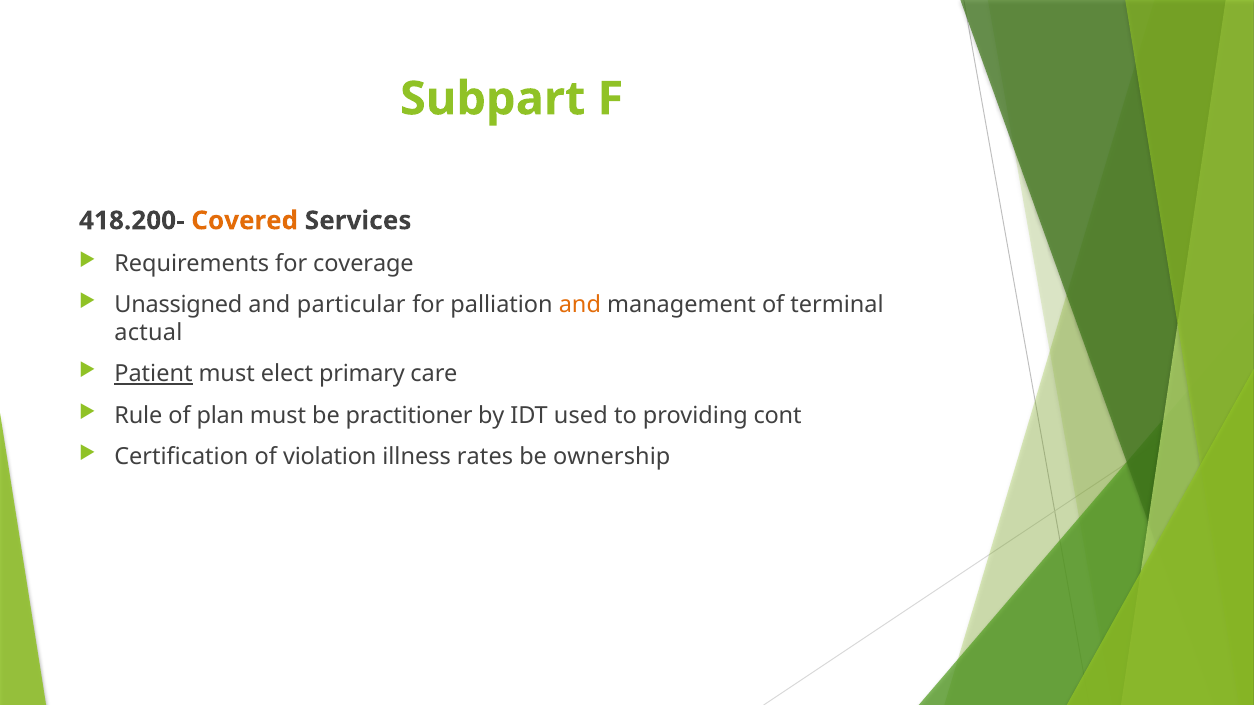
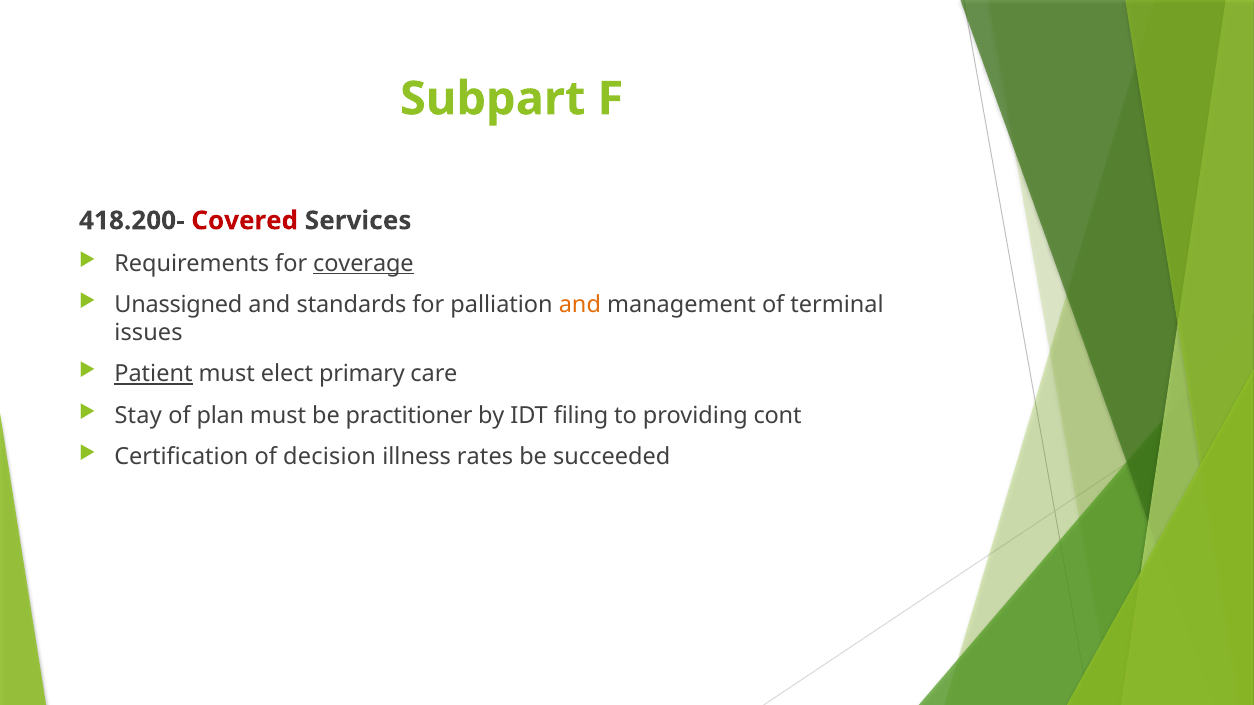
Covered colour: orange -> red (245, 221)
coverage underline: none -> present (363, 263)
particular: particular -> standards (351, 305)
actual: actual -> issues (148, 333)
Rule: Rule -> Stay (138, 415)
used: used -> filing (581, 415)
violation: violation -> decision (330, 457)
ownership: ownership -> succeeded (612, 457)
